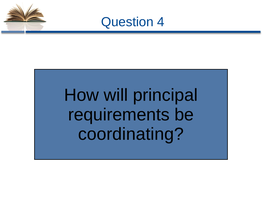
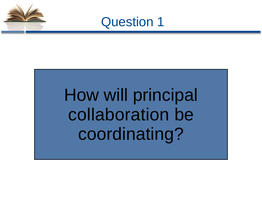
4: 4 -> 1 (161, 22)
requirements: requirements -> collaboration (119, 114)
